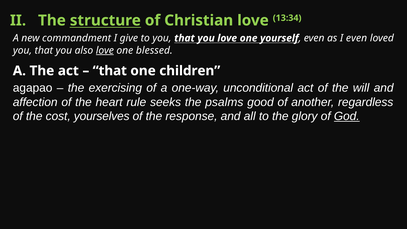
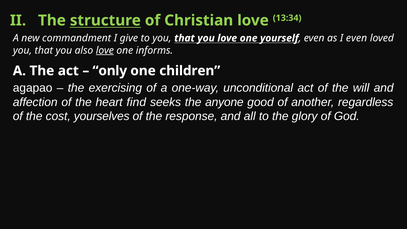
blessed: blessed -> informs (154, 50)
that: that -> only (110, 71)
rule: rule -> find (136, 102)
psalms: psalms -> anyone (224, 102)
God underline: present -> none (347, 116)
